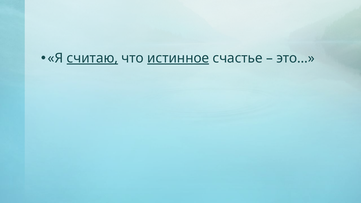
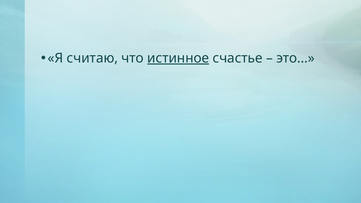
считаю underline: present -> none (92, 58)
